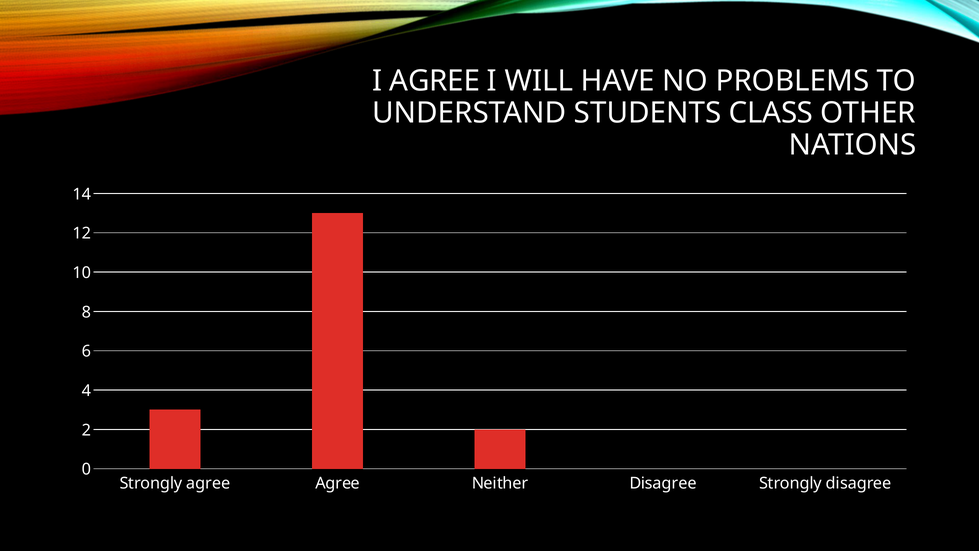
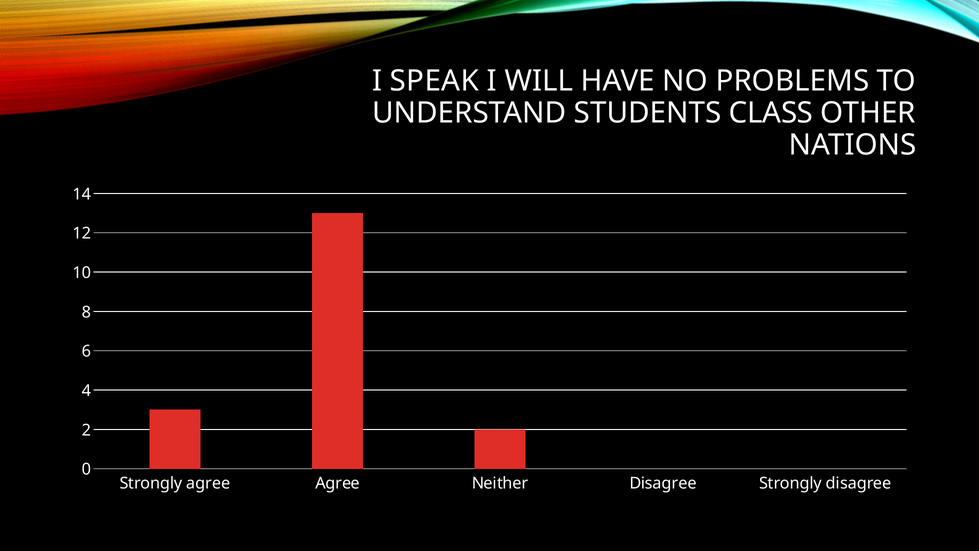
I AGREE: AGREE -> SPEAK (434, 81)
